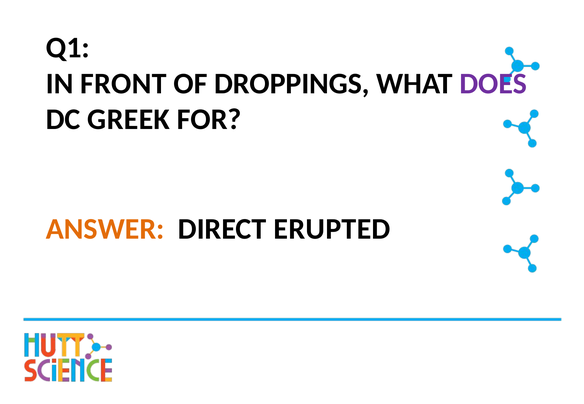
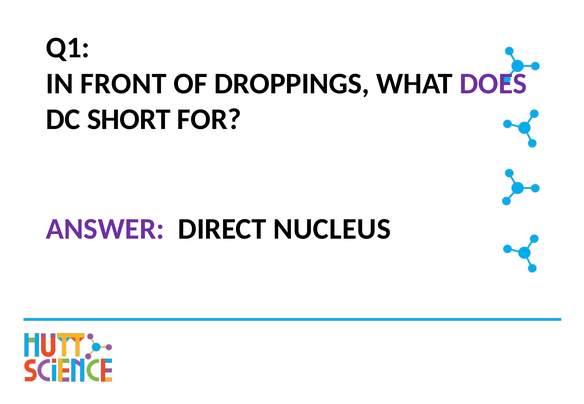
GREEK: GREEK -> SHORT (129, 119)
ANSWER colour: orange -> purple (105, 229)
ERUPTED: ERUPTED -> NUCLEUS (332, 229)
